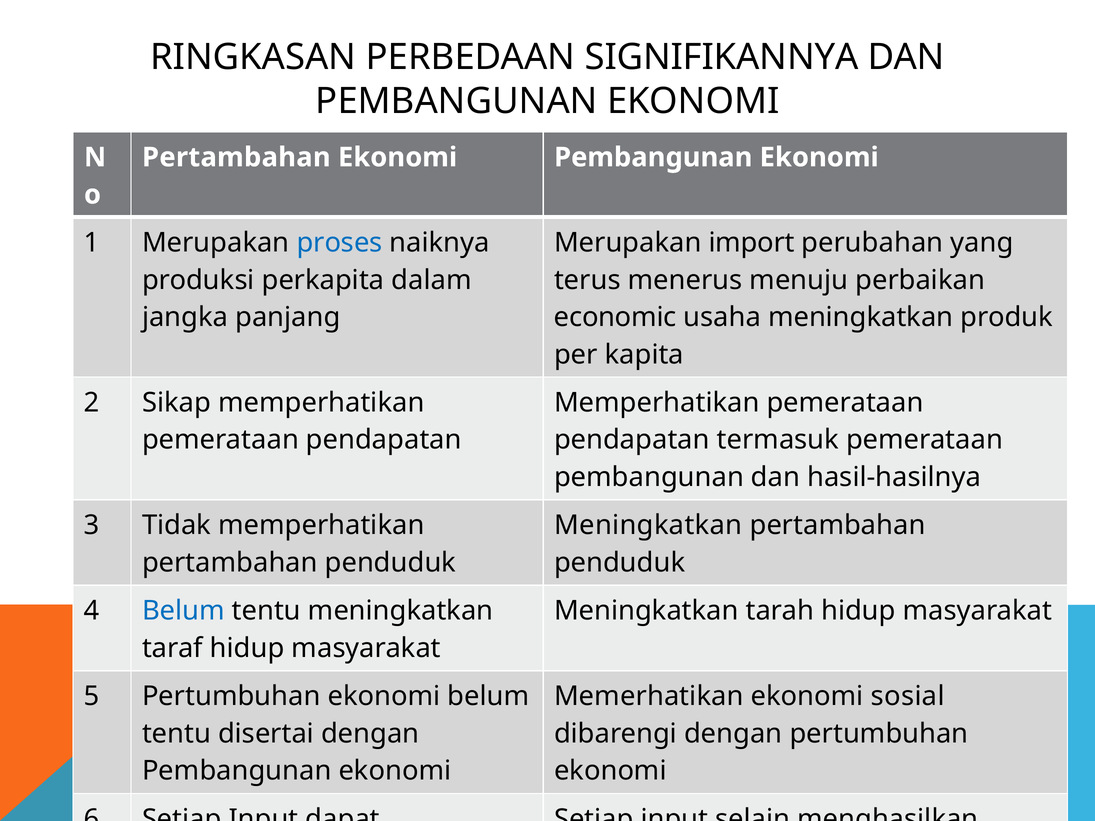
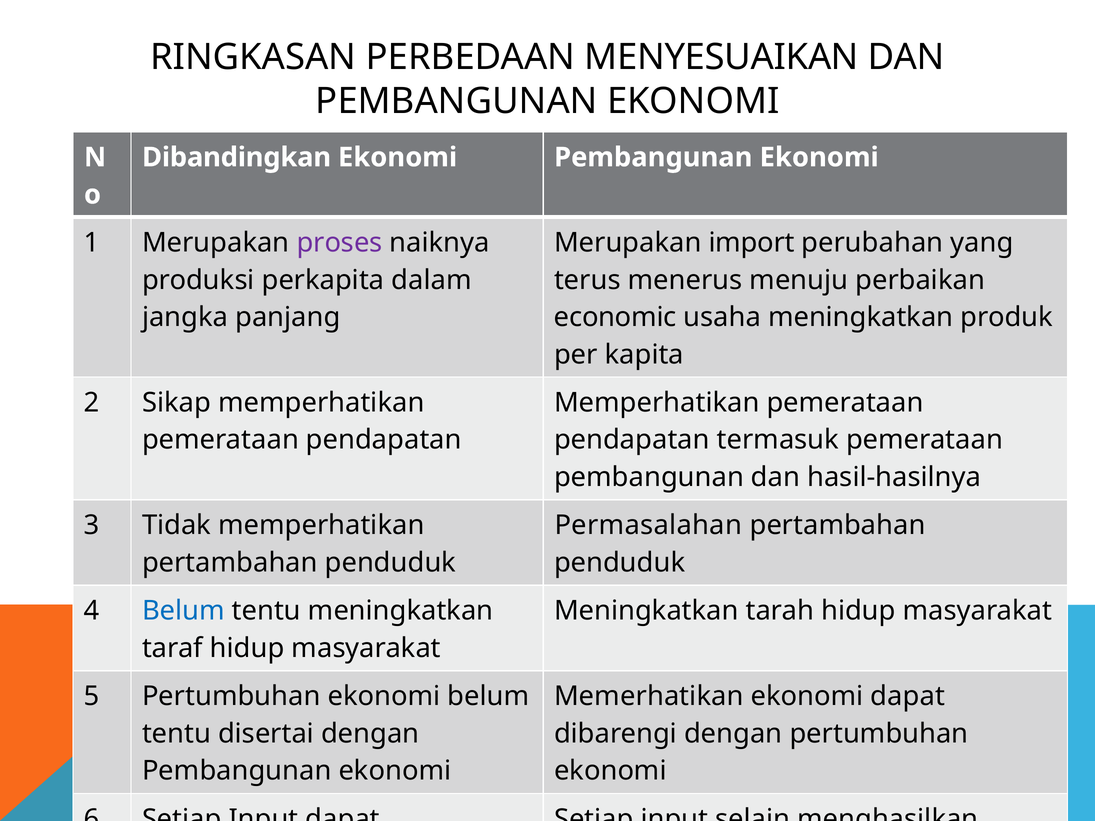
SIGNIFIKANNYA: SIGNIFIKANNYA -> MENYESUAIKAN (722, 57)
Pertambahan: Pertambahan -> Dibandingkan (237, 157)
proses colour: blue -> purple (340, 243)
Meningkatkan: Meningkatkan -> Permasalahan (648, 526)
ekonomi sosial: sosial -> dapat (908, 697)
